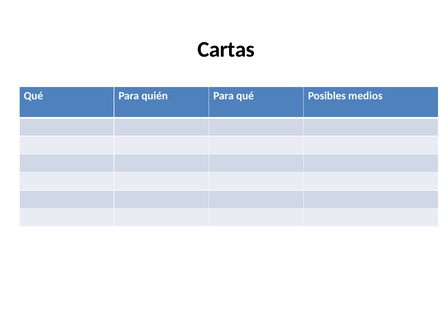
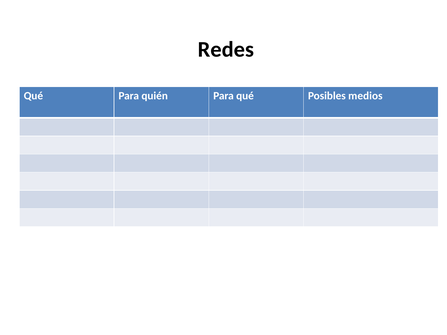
Cartas: Cartas -> Redes (226, 49)
